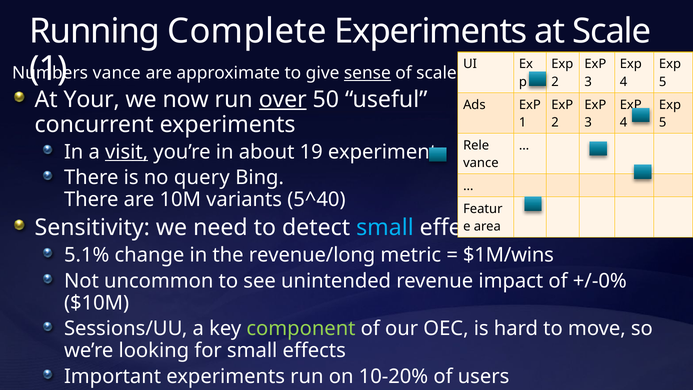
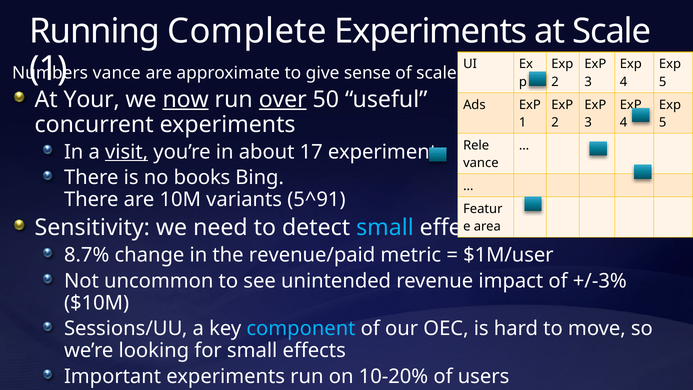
sense underline: present -> none (367, 73)
now underline: none -> present (186, 99)
19: 19 -> 17 (311, 152)
query: query -> books (202, 178)
5^40: 5^40 -> 5^91 (316, 200)
5.1%: 5.1% -> 8.7% (87, 255)
revenue/long: revenue/long -> revenue/paid (312, 255)
$1M/wins: $1M/wins -> $1M/user (508, 255)
+/-0%: +/-0% -> +/-3% (600, 281)
component colour: light green -> light blue (301, 329)
